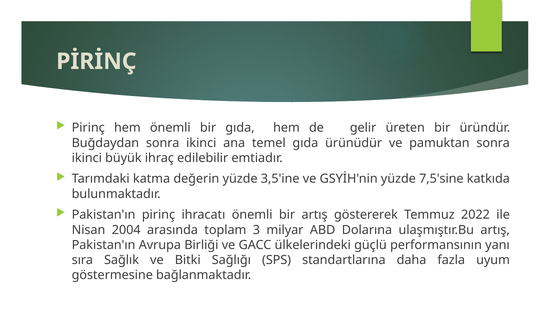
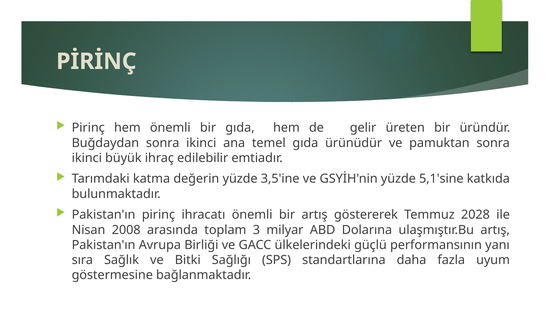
7,5'sine: 7,5'sine -> 5,1'sine (441, 179)
2022: 2022 -> 2028 (475, 215)
2004: 2004 -> 2008 (126, 230)
